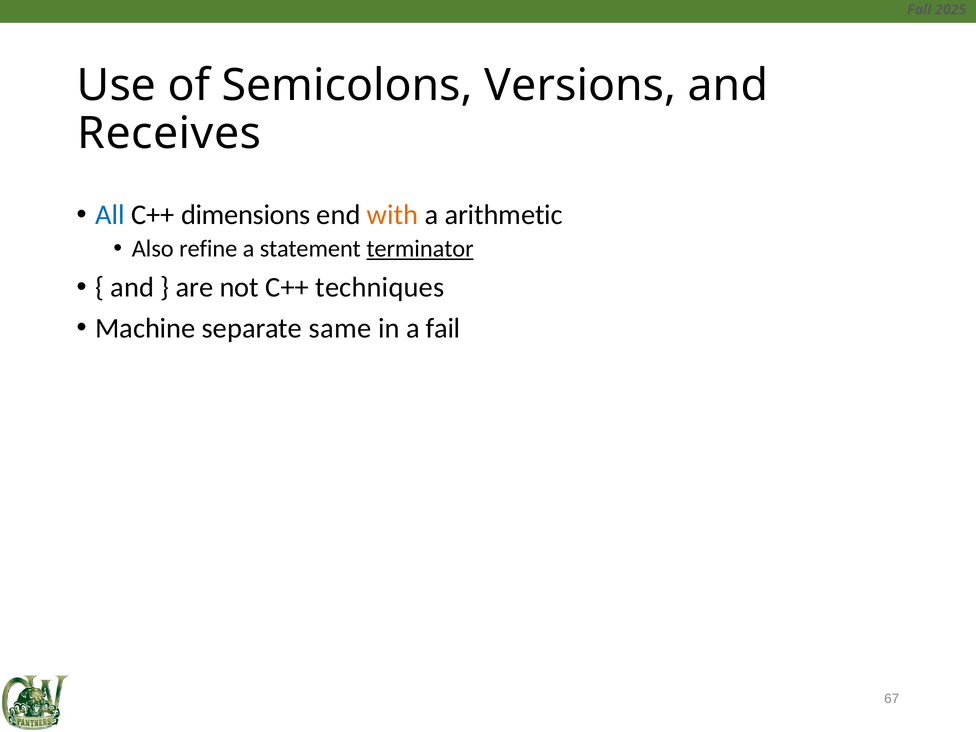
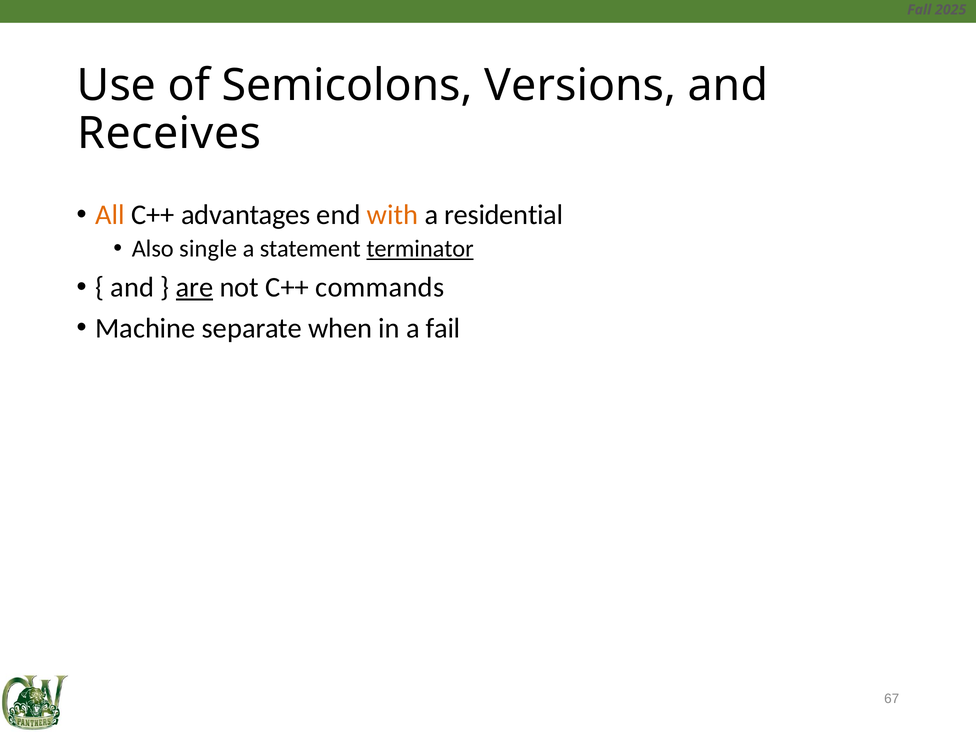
All colour: blue -> orange (110, 215)
dimensions: dimensions -> advantages (246, 215)
arithmetic: arithmetic -> residential (504, 215)
refine: refine -> single (208, 249)
are underline: none -> present (194, 287)
techniques: techniques -> commands (380, 287)
same: same -> when (340, 328)
